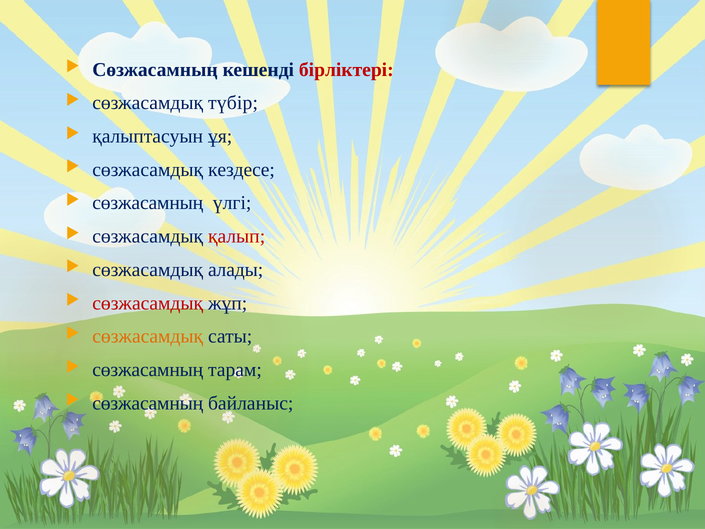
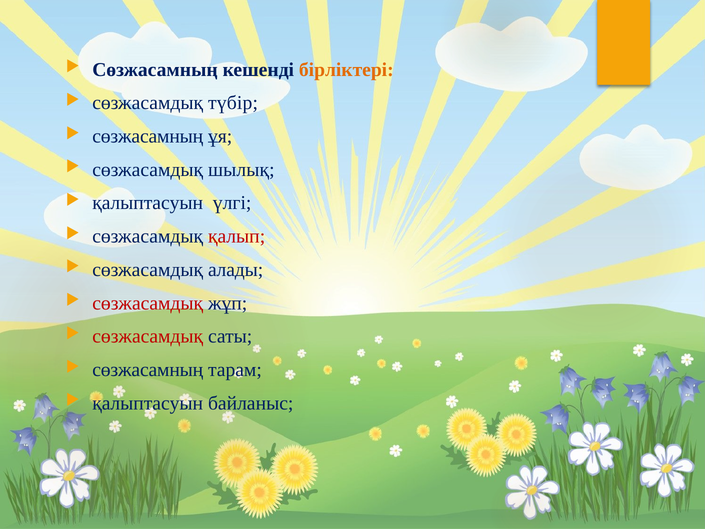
бірліктері colour: red -> orange (346, 70)
қалыптасуын: қалыптасуын -> сөзжасамның (148, 136)
кездесе: кездесе -> шылық (241, 170)
сөзжасамның: сөзжасамның -> қалыптасуын (148, 203)
сөзжасамдық colour: orange -> red (148, 336)
сөзжасамның: сөзжасамның -> қалыптасуын (148, 403)
